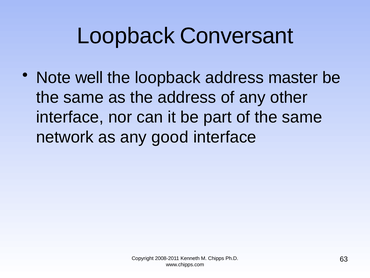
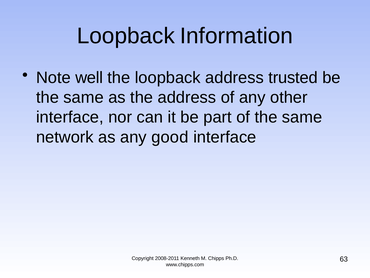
Conversant: Conversant -> Information (236, 36)
master: master -> trusted (293, 78)
